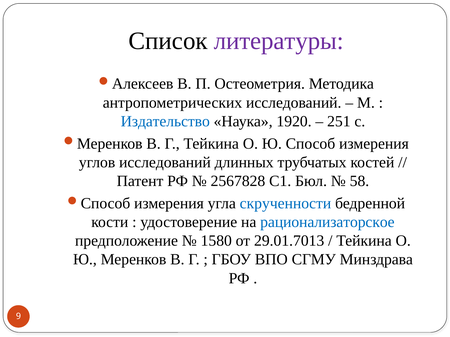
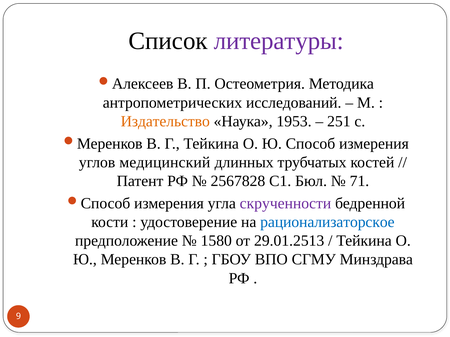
Издательство colour: blue -> orange (165, 121)
1920: 1920 -> 1953 (294, 121)
углов исследований: исследований -> медицинский (165, 163)
58: 58 -> 71 (359, 181)
скрученности colour: blue -> purple (285, 204)
29.01.7013: 29.01.7013 -> 29.01.2513 (289, 241)
